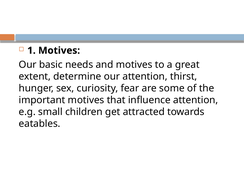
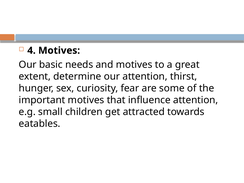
1: 1 -> 4 (31, 51)
